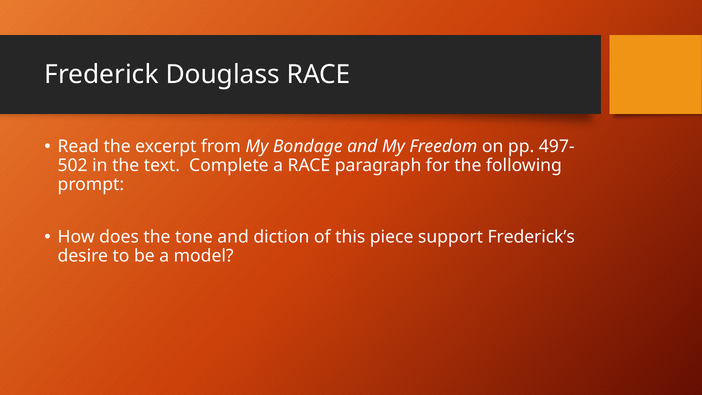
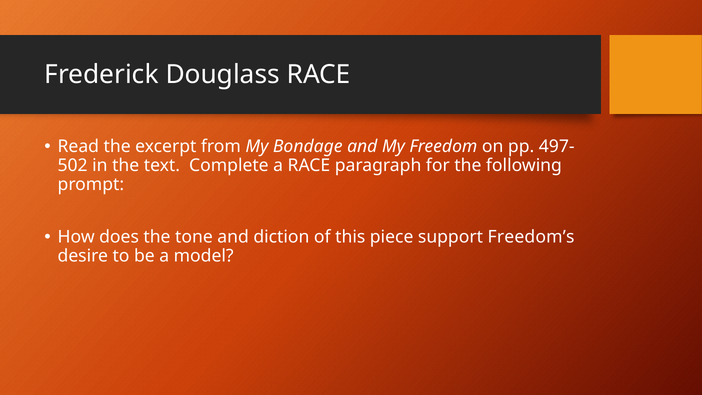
Frederick’s: Frederick’s -> Freedom’s (531, 237)
